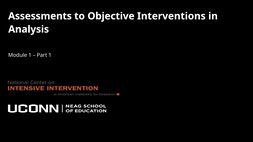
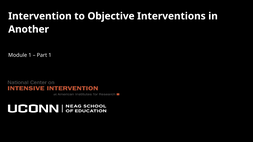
Assessments: Assessments -> Intervention (40, 16)
Analysis: Analysis -> Another (29, 29)
